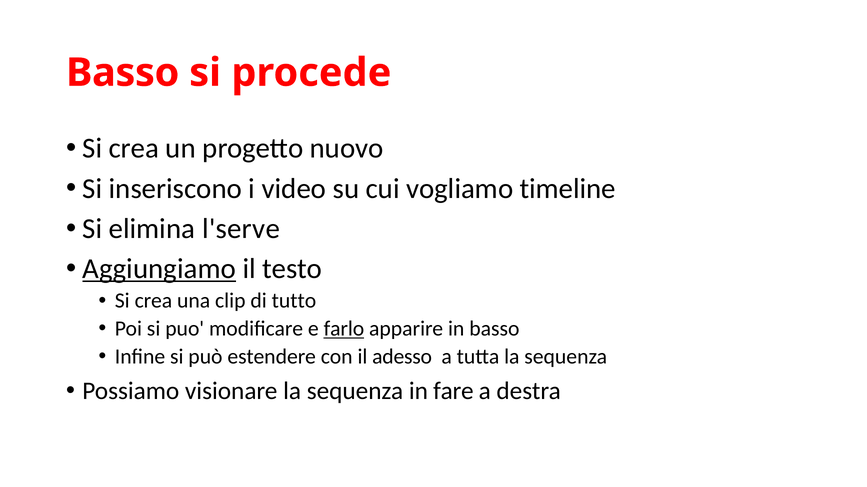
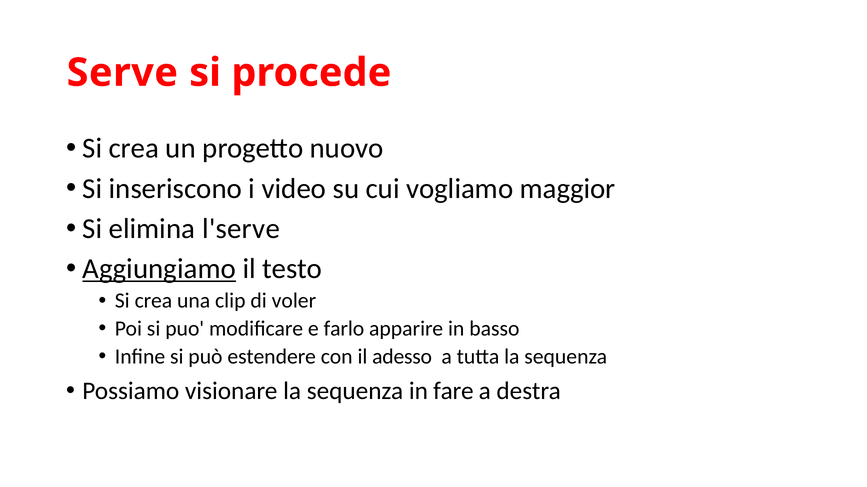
Basso: Basso -> Serve (122, 73)
timeline: timeline -> maggior (568, 189)
tutto: tutto -> voler (294, 301)
farlo underline: present -> none (344, 329)
